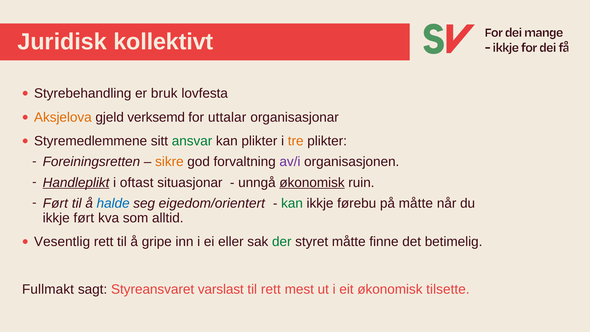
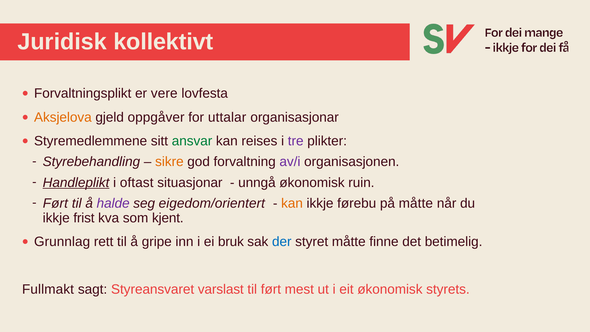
Styrebehandling: Styrebehandling -> Forvaltningsplikt (83, 93)
bruk: bruk -> vere (164, 93)
verksemd: verksemd -> oppgåver (156, 117)
kan plikter: plikter -> reises (259, 141)
tre colour: orange -> purple (296, 141)
Foreiningsretten: Foreiningsretten -> Styrebehandling (91, 162)
økonomisk underline: present -> none (312, 183)
halde colour: blue -> purple (113, 203)
kan colour: green -> orange (292, 203)
ikkje ført: ført -> frist (84, 218)
alltid: alltid -> kjent (168, 218)
Vesentlig: Vesentlig -> Grunnlag (62, 242)
eller: eller -> bruk (231, 242)
der colour: green -> blue (282, 242)
til rett: rett -> ført (271, 289)
tilsette: tilsette -> styrets (448, 289)
